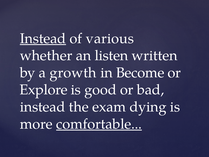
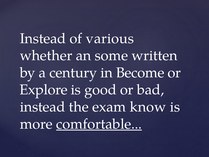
Instead underline: present -> none (43, 38)
listen: listen -> some (111, 55)
growth: growth -> century (73, 73)
dying: dying -> know (148, 107)
